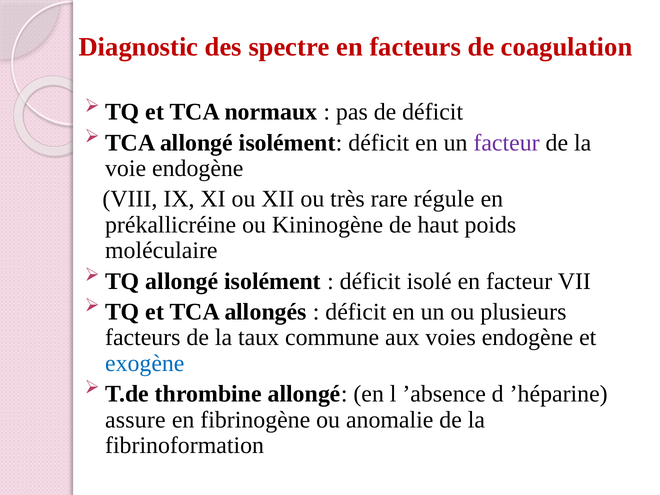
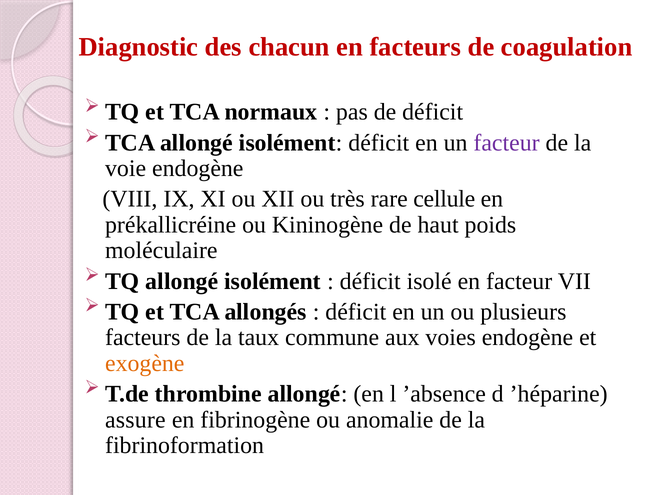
spectre: spectre -> chacun (289, 47)
régule: régule -> cellule (444, 199)
exogène colour: blue -> orange (145, 363)
